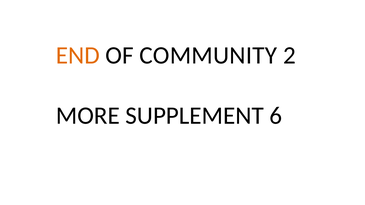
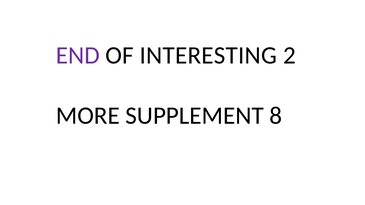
END colour: orange -> purple (78, 56)
COMMUNITY: COMMUNITY -> INTERESTING (208, 56)
6: 6 -> 8 (276, 116)
